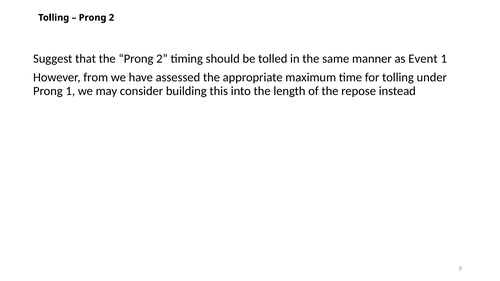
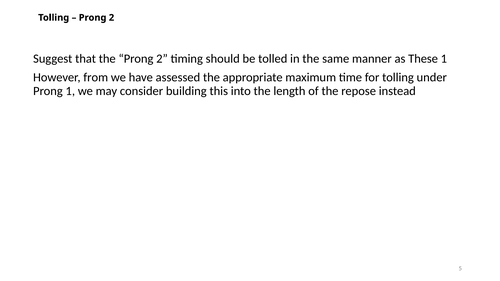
Event: Event -> These (423, 59)
